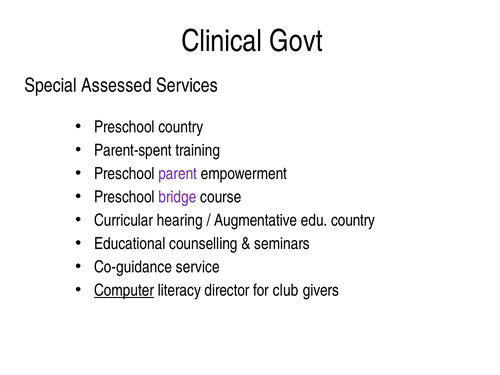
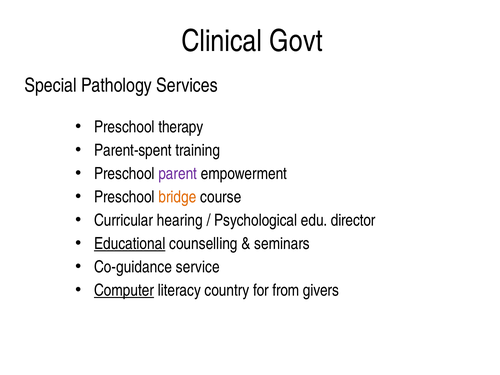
Assessed: Assessed -> Pathology (116, 85)
Preschool country: country -> therapy (181, 127)
bridge colour: purple -> orange (177, 197)
Augmentative: Augmentative -> Psychological (256, 220)
edu country: country -> director (353, 220)
Educational underline: none -> present (130, 244)
director: director -> country (227, 290)
club: club -> from (286, 290)
